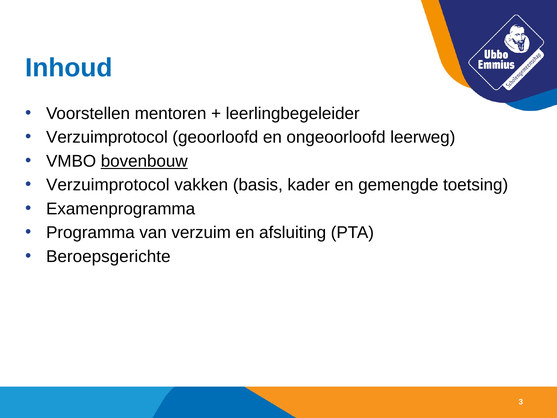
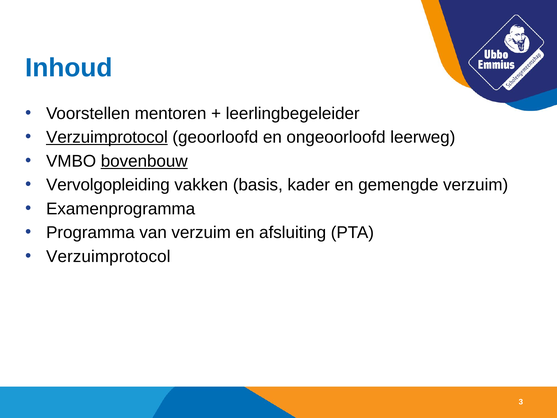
Verzuimprotocol underline: none -> present (107, 137)
Verzuimprotocol: Verzuimprotocol -> Vervolgopleiding (108, 185)
gemengde toetsing: toetsing -> verzuim (476, 185)
Beroepsgerichte: Beroepsgerichte -> Verzuimprotocol (108, 256)
